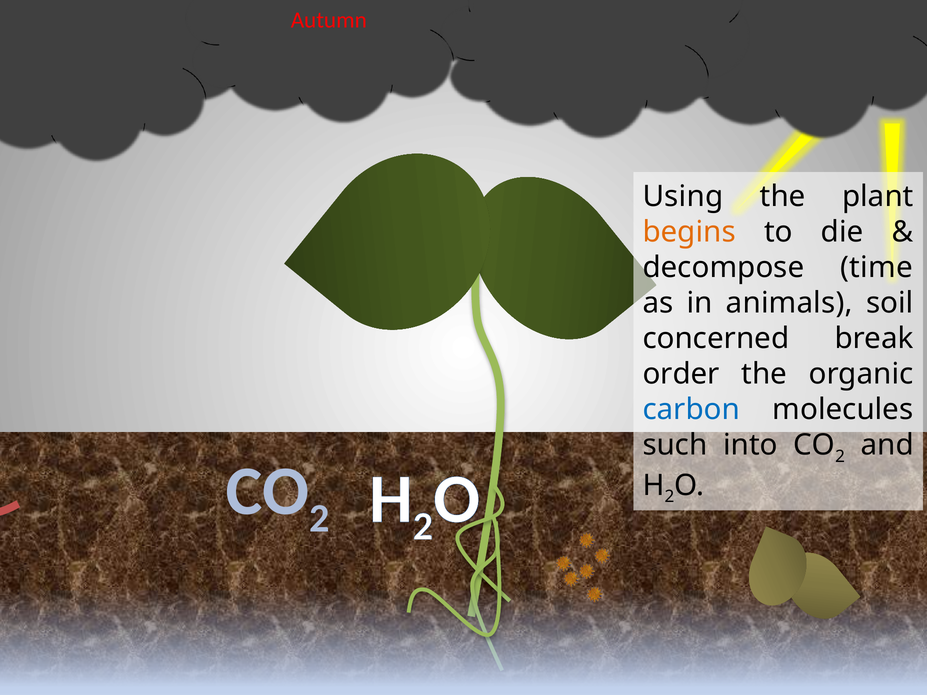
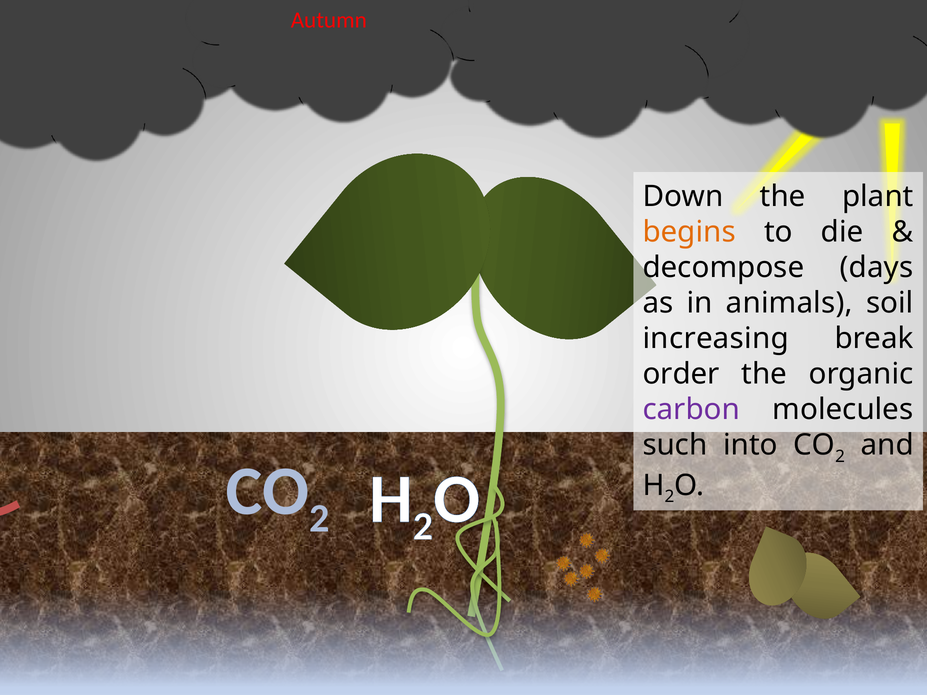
Using: Using -> Down (683, 196)
time: time -> days (876, 267)
concerned: concerned -> increasing (716, 339)
carbon colour: blue -> purple (691, 410)
